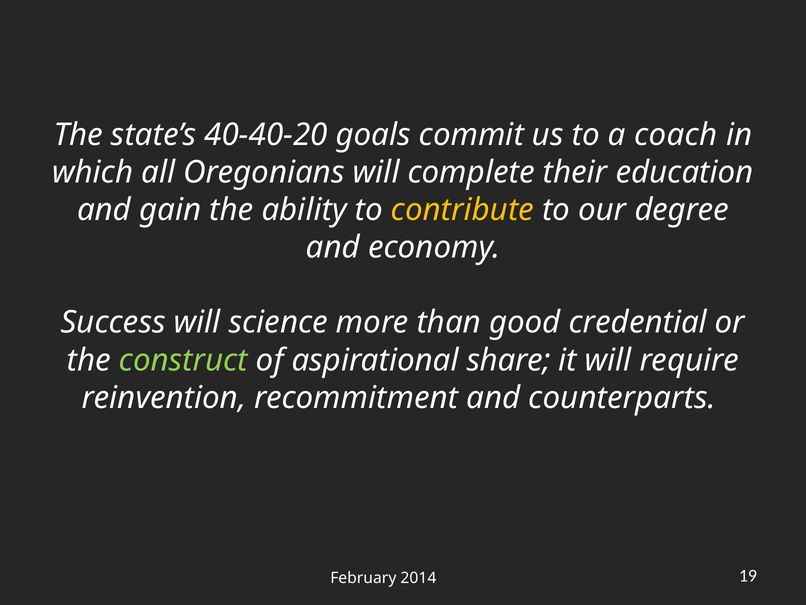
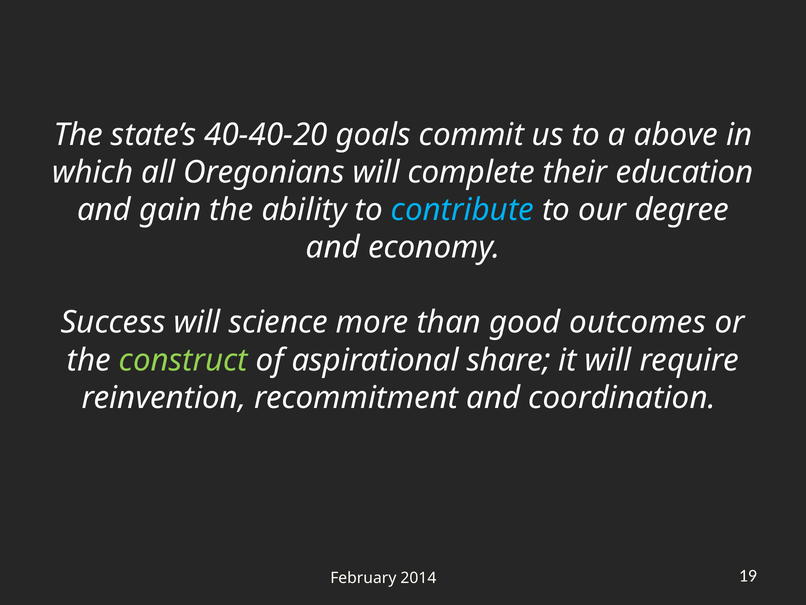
coach: coach -> above (676, 135)
contribute colour: yellow -> light blue (463, 210)
credential: credential -> outcomes (638, 322)
counterparts: counterparts -> coordination (622, 397)
